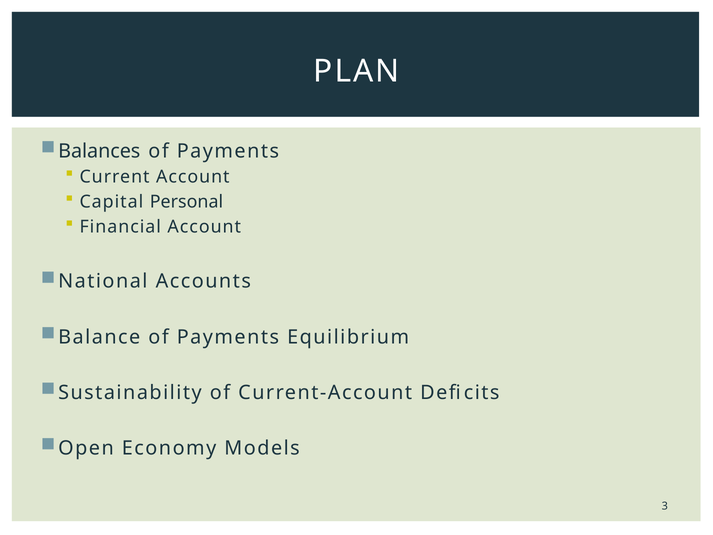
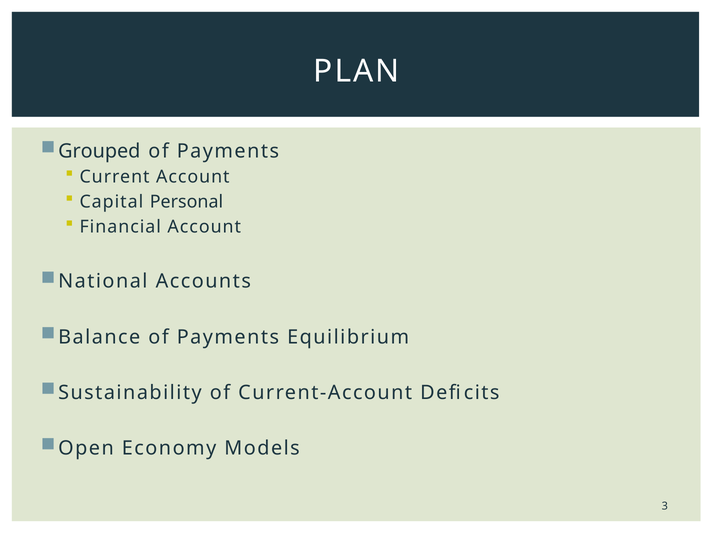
Balances: Balances -> Grouped (99, 151)
